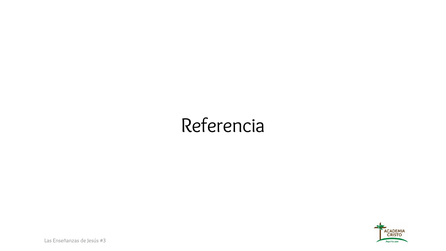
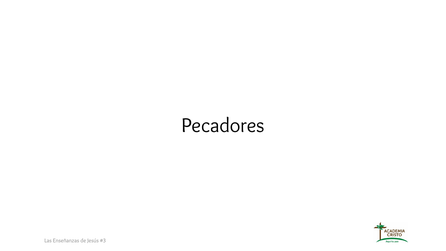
Referencia: Referencia -> Pecadores (223, 125)
